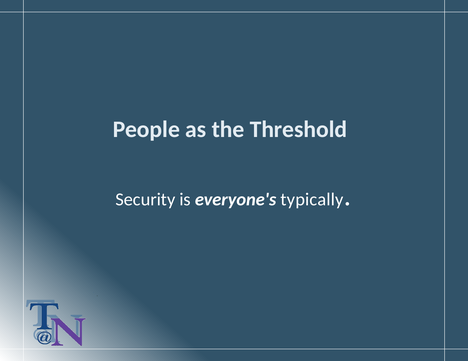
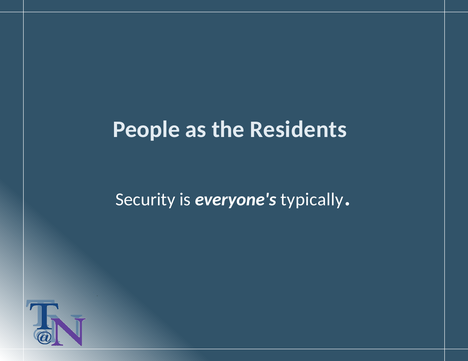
Threshold: Threshold -> Residents (298, 130)
